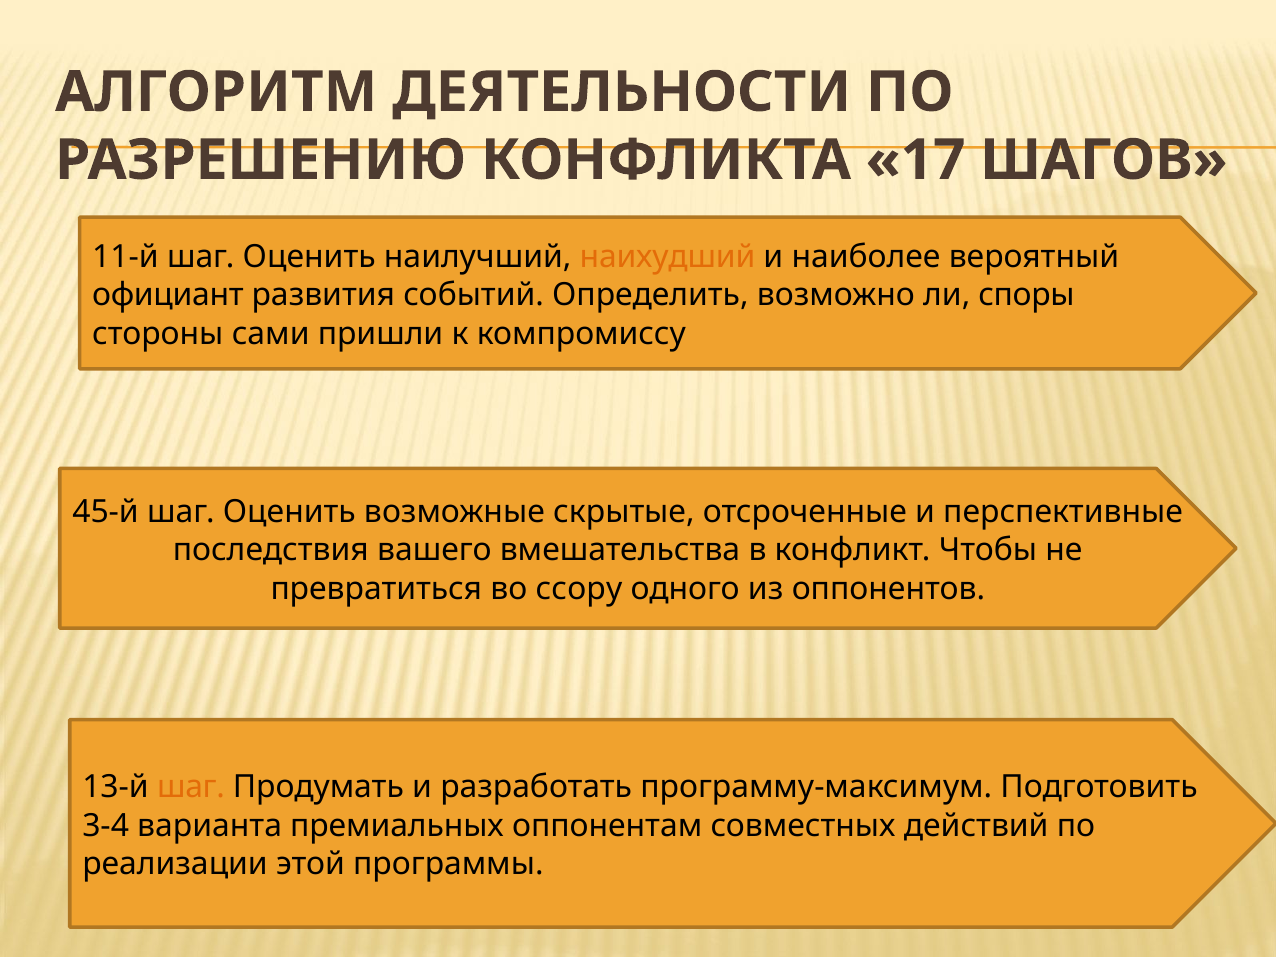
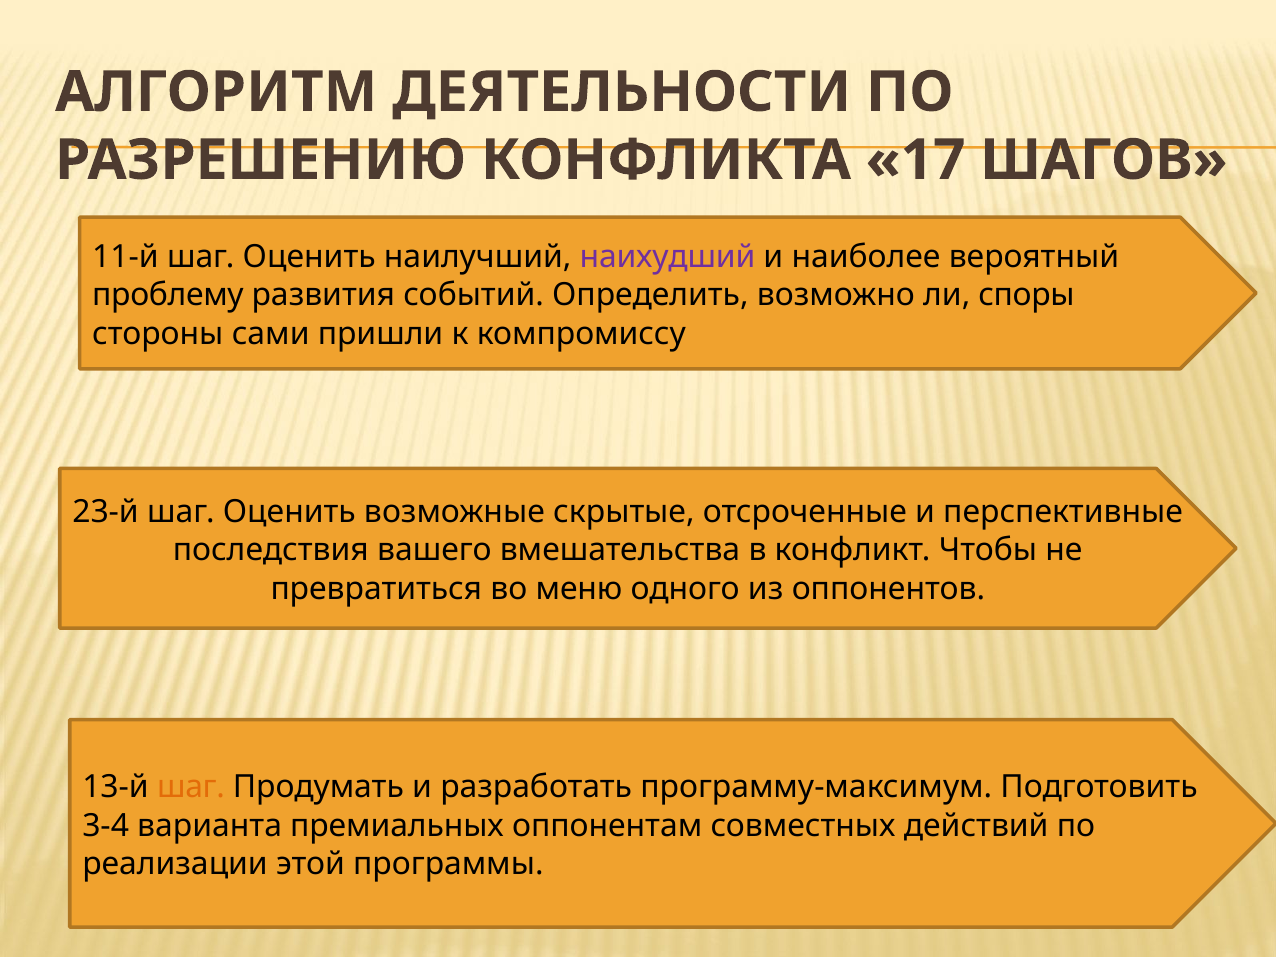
наихудший colour: orange -> purple (668, 257)
официант: официант -> проблему (168, 295)
45-й: 45-й -> 23-й (106, 512)
ссору: ссору -> меню (579, 589)
